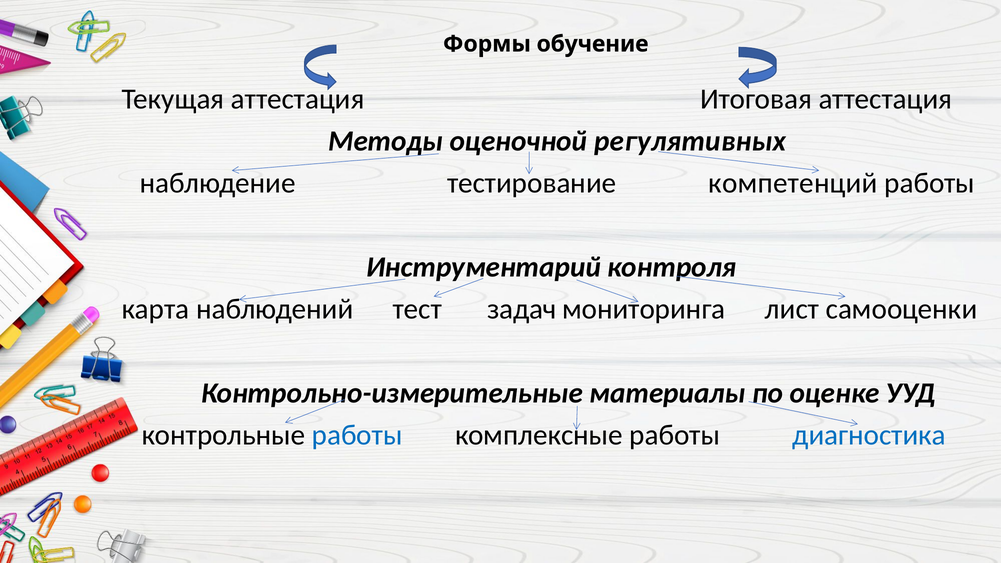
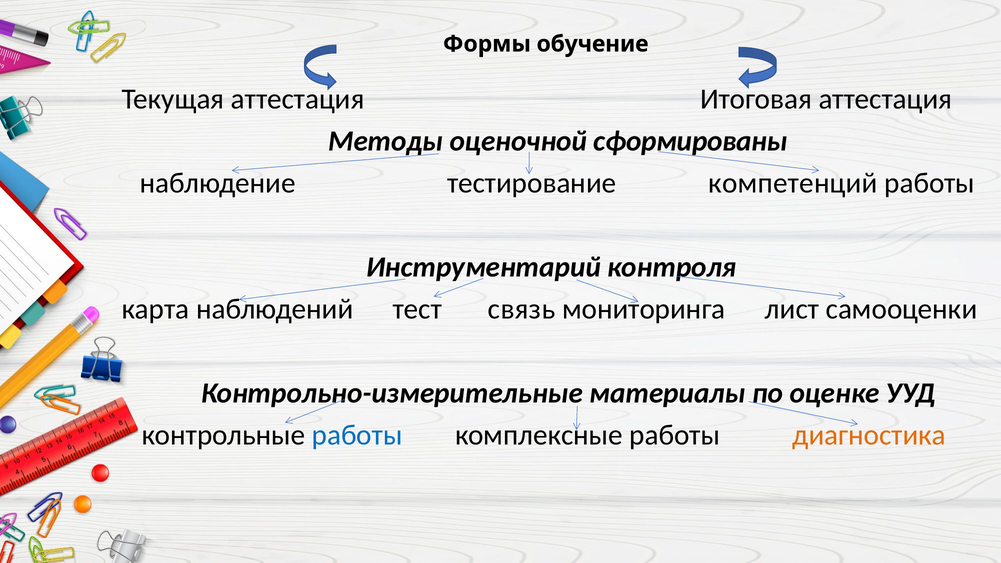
регулятивных: регулятивных -> сформированы (691, 141)
задач: задач -> связь (522, 309)
диагностика colour: blue -> orange (869, 435)
